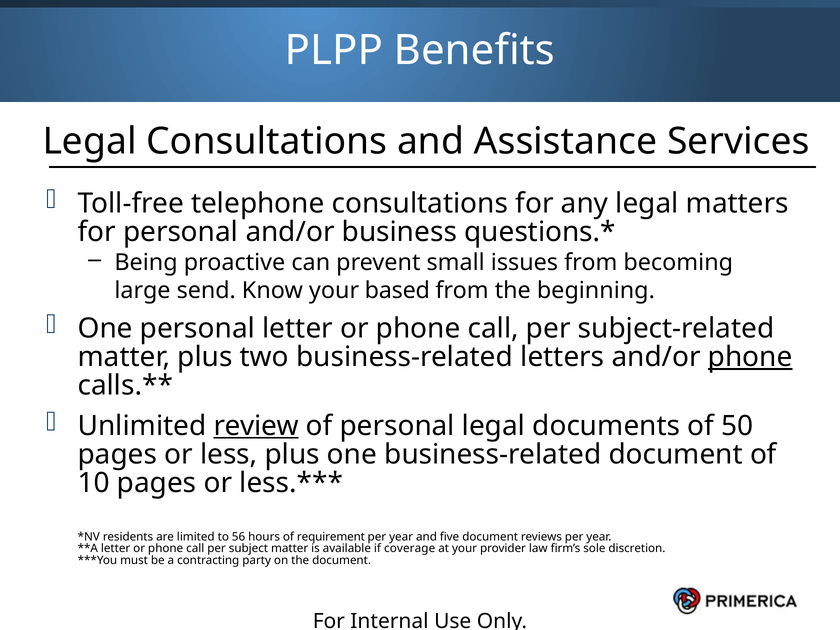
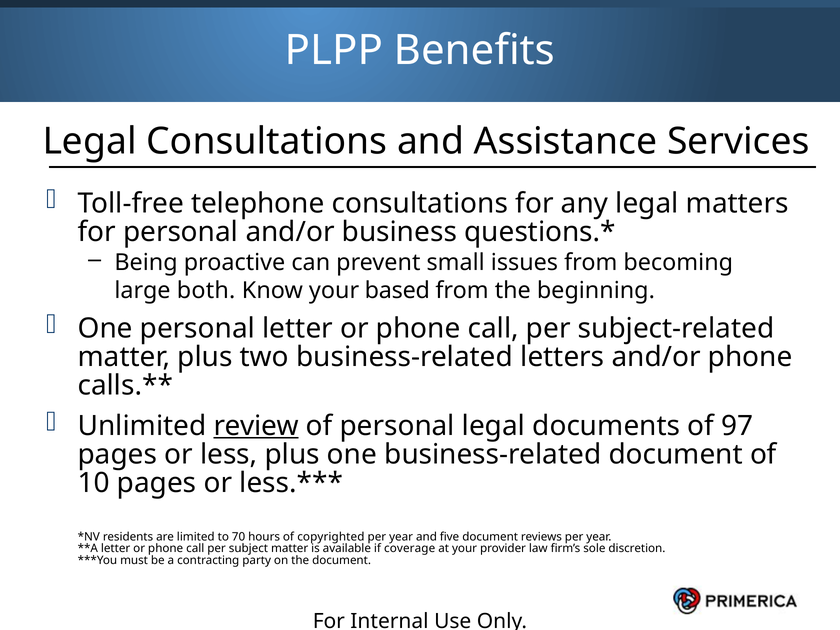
send: send -> both (206, 291)
phone underline: present -> none (750, 357)
50: 50 -> 97 (737, 426)
56: 56 -> 70 (239, 537)
requirement: requirement -> copyrighted (331, 537)
